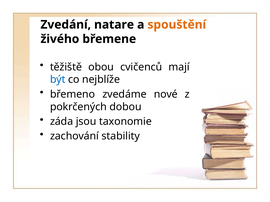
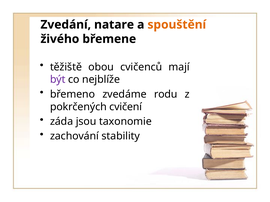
být colour: blue -> purple (58, 80)
nové: nové -> rodu (166, 94)
dobou: dobou -> cvičení (126, 107)
